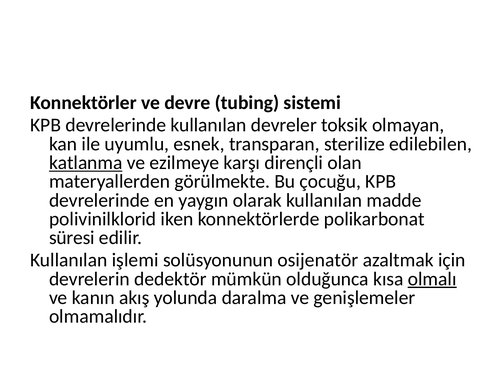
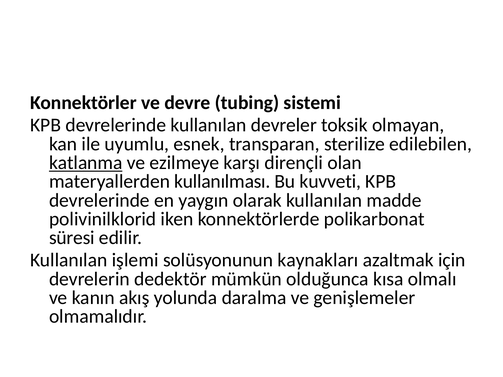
görülmekte: görülmekte -> kullanılması (222, 182)
çocuğu: çocuğu -> kuvveti (330, 182)
osijenatör: osijenatör -> kaynakları (318, 260)
olmalı underline: present -> none (432, 279)
